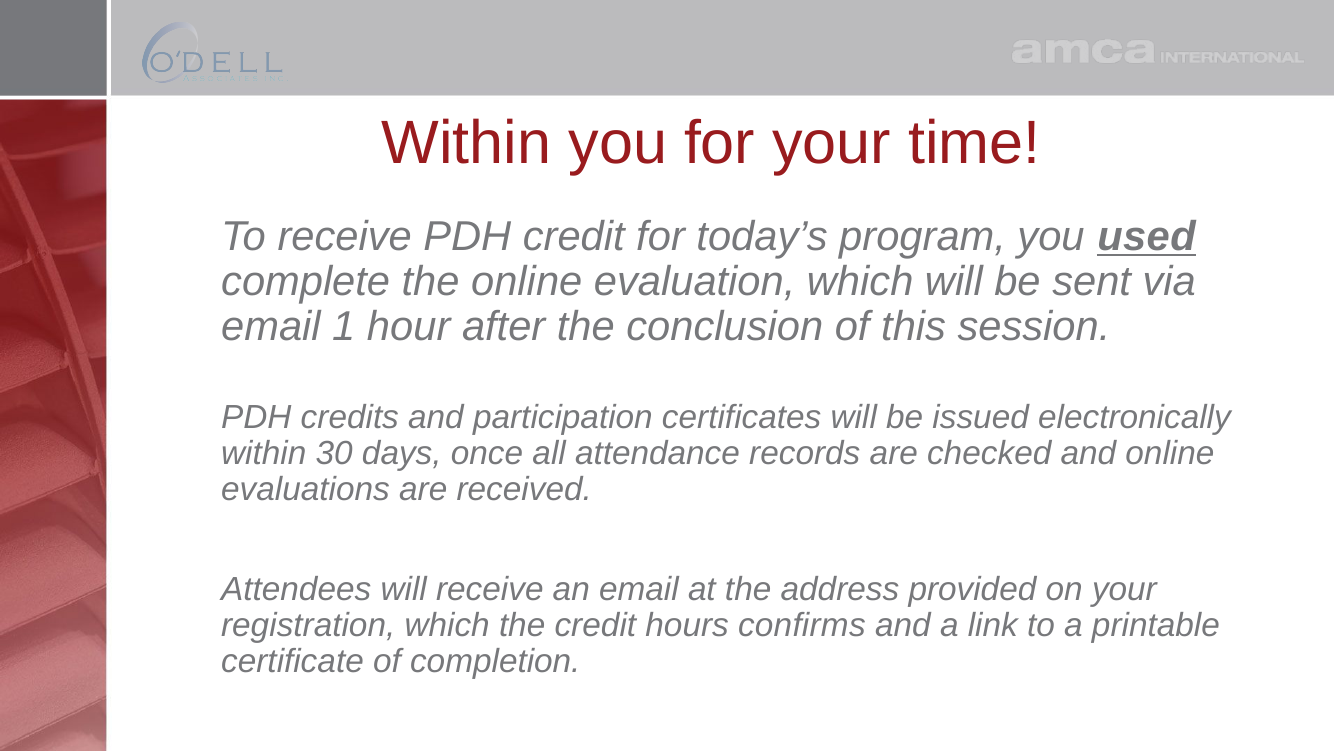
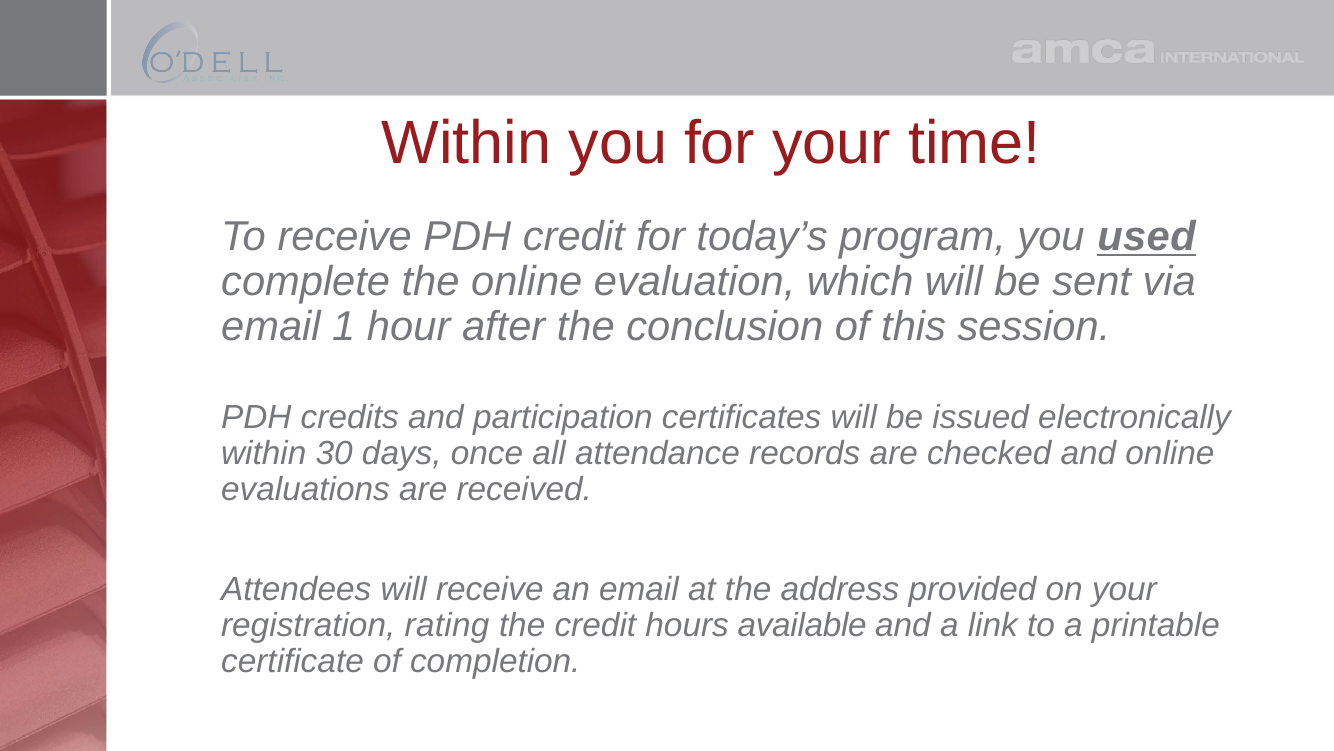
registration which: which -> rating (447, 625)
confirms: confirms -> available (802, 625)
